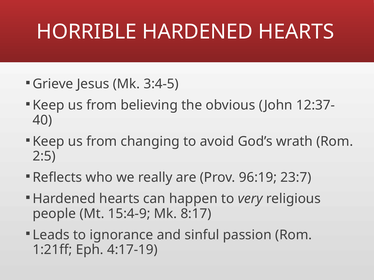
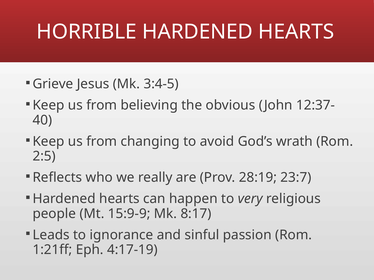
96:19: 96:19 -> 28:19 (258, 178)
15:4-9: 15:4-9 -> 15:9-9 (129, 214)
